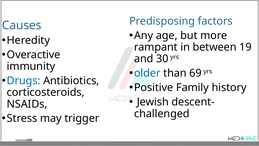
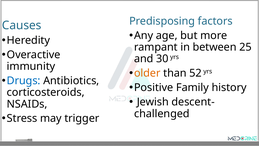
19: 19 -> 25 (246, 47)
older colour: blue -> orange (147, 73)
69: 69 -> 52 (196, 73)
